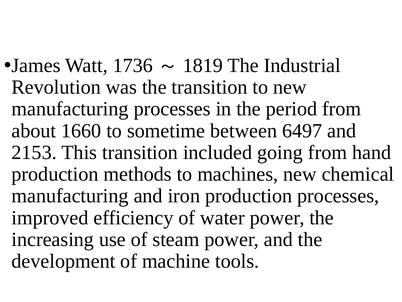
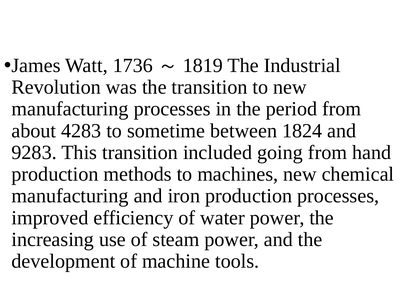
1660: 1660 -> 4283 (81, 131)
6497: 6497 -> 1824 (302, 131)
2153: 2153 -> 9283 (34, 152)
